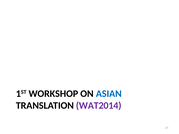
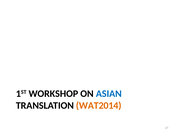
WAT2014 colour: purple -> orange (99, 106)
